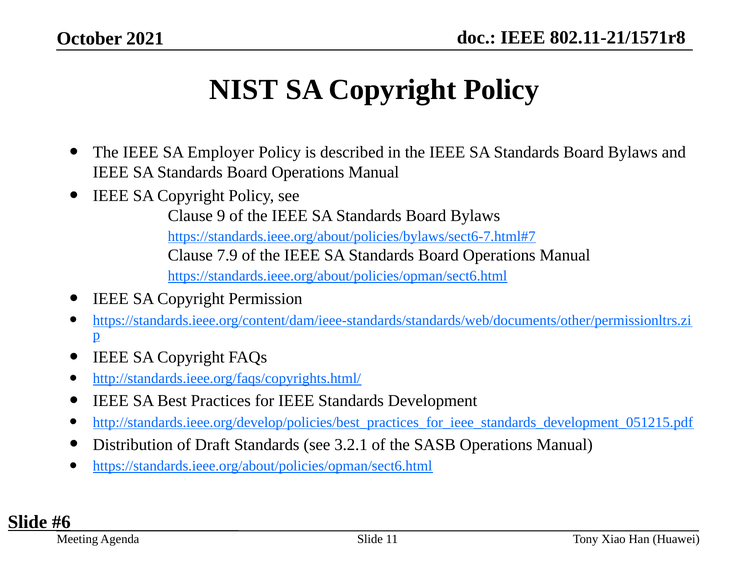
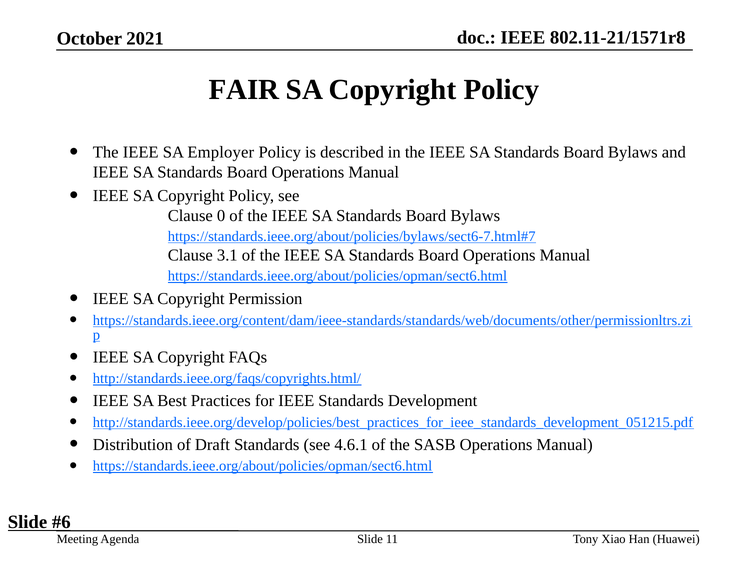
NIST: NIST -> FAIR (244, 89)
9: 9 -> 0 (221, 215)
7.9: 7.9 -> 3.1 (227, 255)
3.2.1: 3.2.1 -> 4.6.1 (351, 444)
